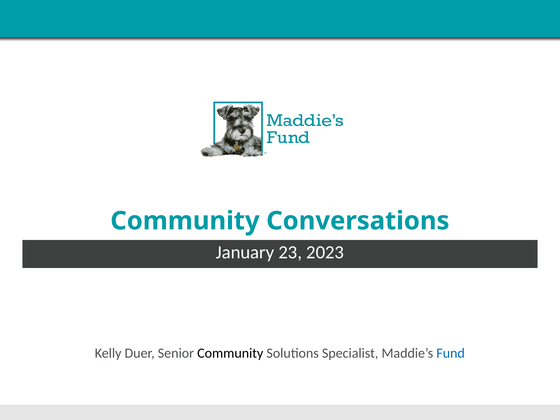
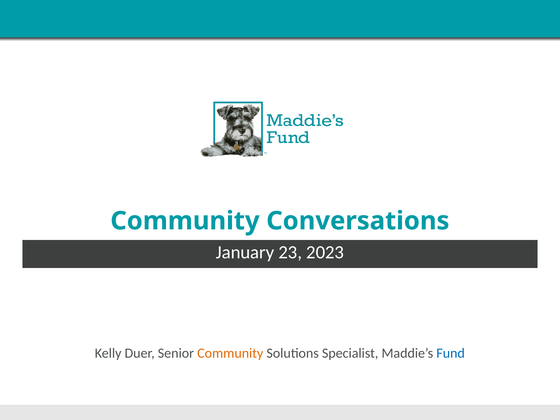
Community colour: black -> orange (230, 353)
